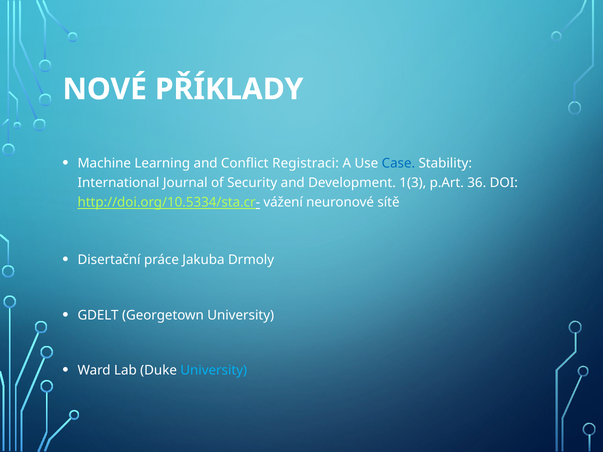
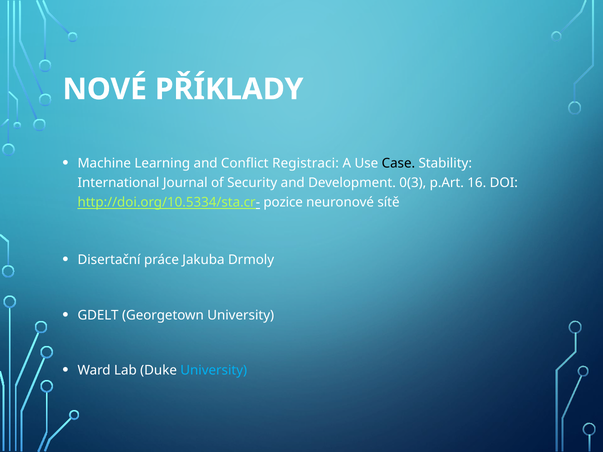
Case colour: blue -> black (398, 164)
1(3: 1(3 -> 0(3 (413, 183)
36: 36 -> 16 (477, 183)
vážení: vážení -> pozice (283, 203)
